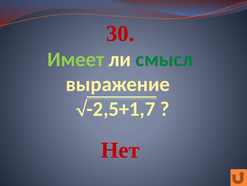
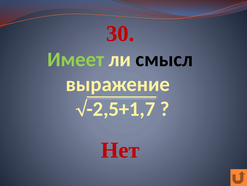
смысл colour: green -> black (164, 59)
